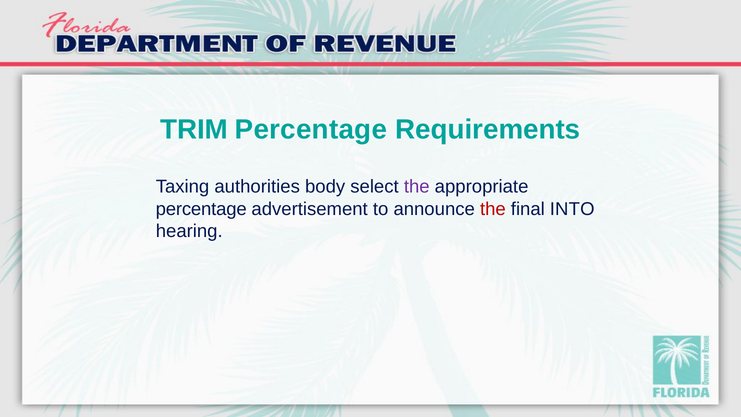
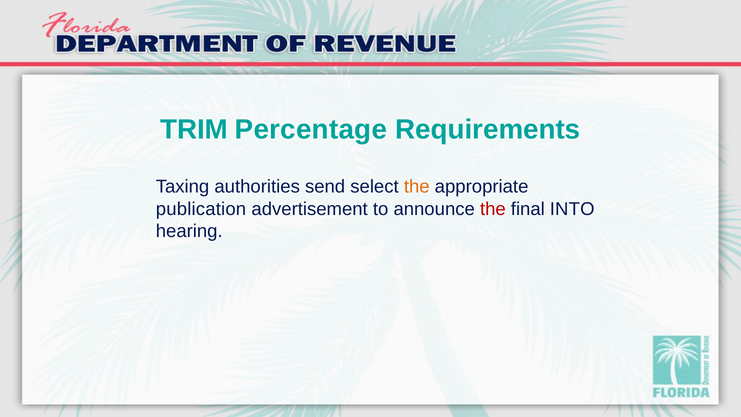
body: body -> send (325, 187)
the colour: purple -> orange (417, 187)
percentage: percentage -> publication (201, 209)
